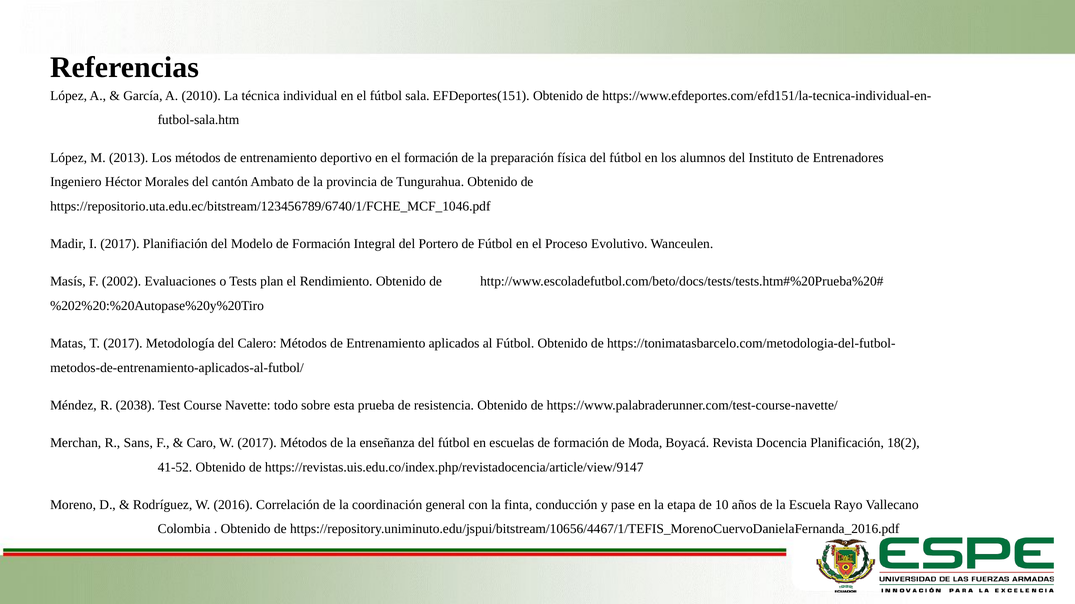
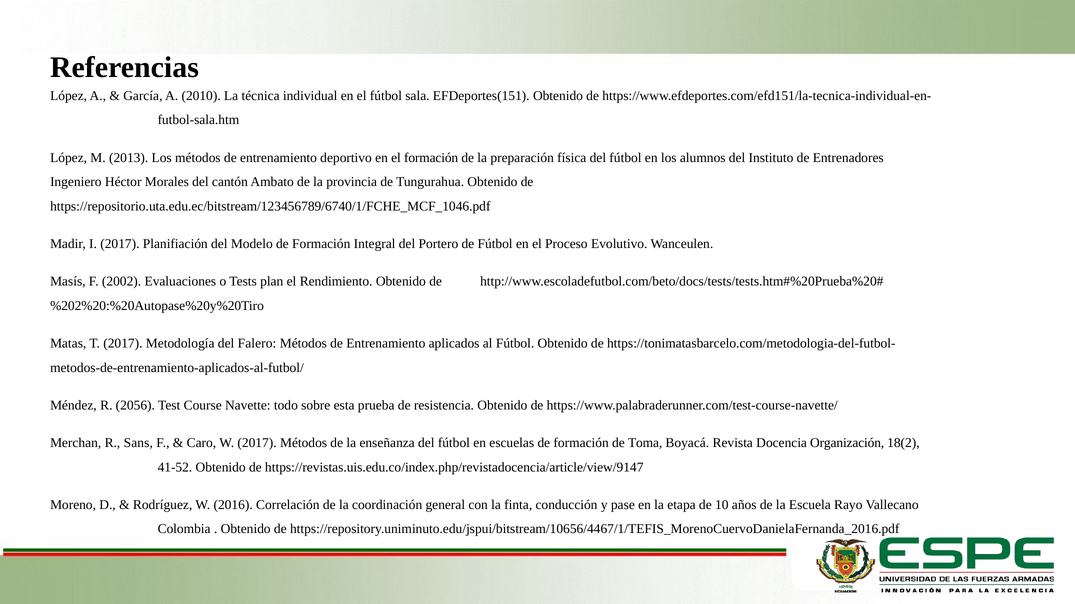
Calero: Calero -> Falero (257, 344)
2038: 2038 -> 2056 (135, 406)
Moda: Moda -> Toma (645, 443)
Planificación: Planificación -> Organización (847, 443)
